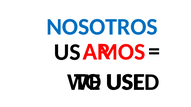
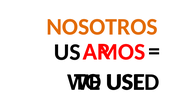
NOSOTROS colour: blue -> orange (102, 27)
